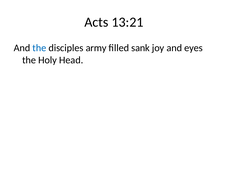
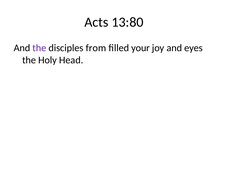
13:21: 13:21 -> 13:80 (128, 22)
the colour: blue -> purple (39, 48)
army: army -> from (96, 48)
sank: sank -> your (141, 48)
